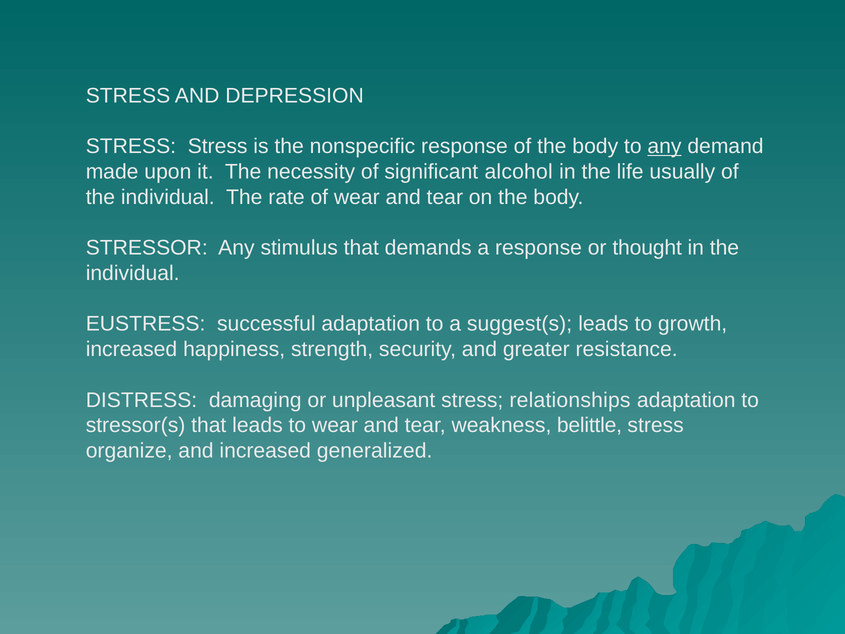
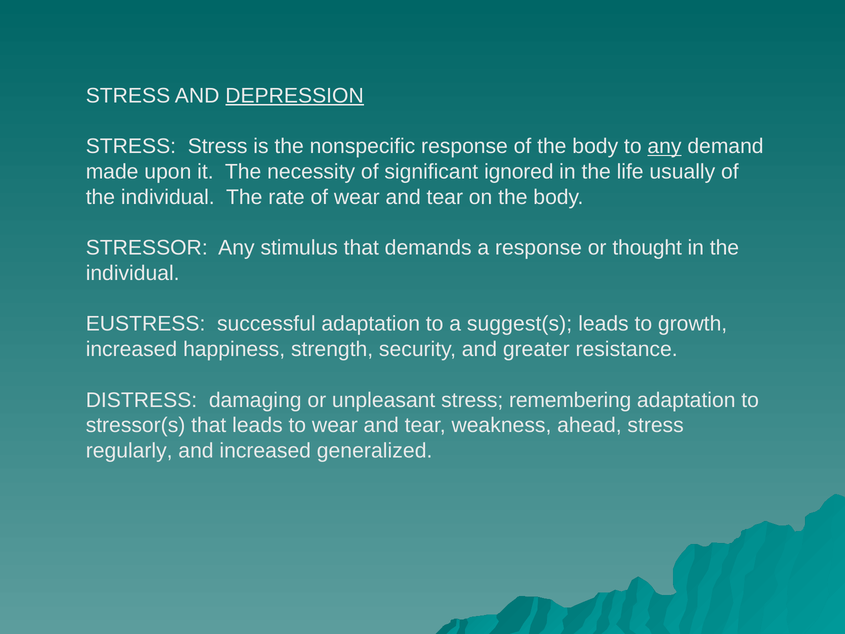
DEPRESSION underline: none -> present (295, 96)
alcohol: alcohol -> ignored (519, 172)
relationships: relationships -> remembering (570, 400)
belittle: belittle -> ahead (589, 425)
organize: organize -> regularly (129, 451)
